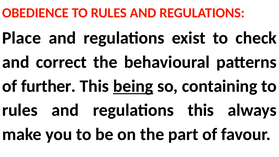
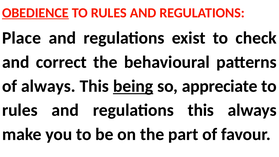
OBEDIENCE underline: none -> present (35, 13)
of further: further -> always (48, 86)
containing: containing -> appreciate (220, 86)
